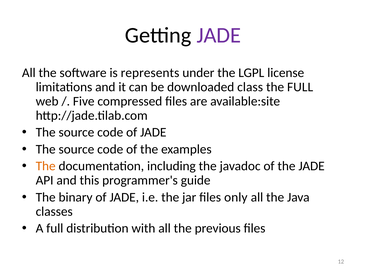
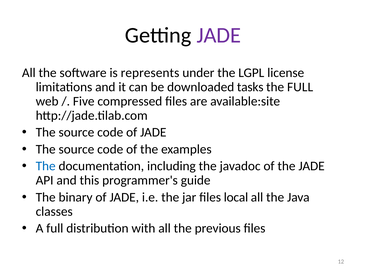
class: class -> tasks (250, 87)
The colour: orange -> blue (46, 166)
only: only -> local (236, 198)
